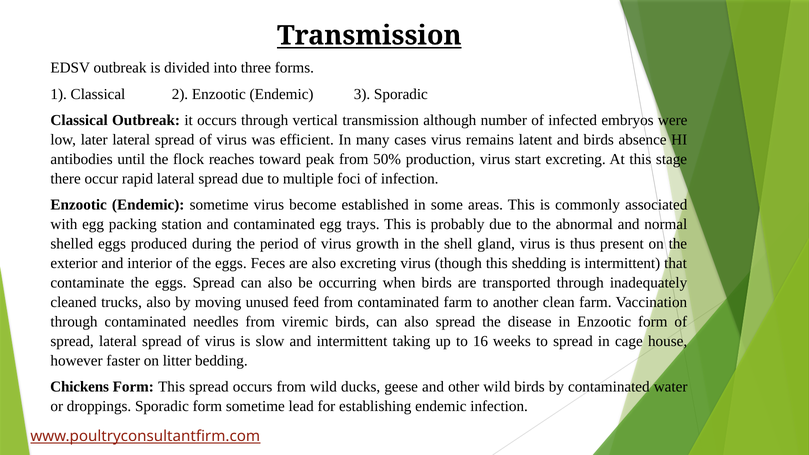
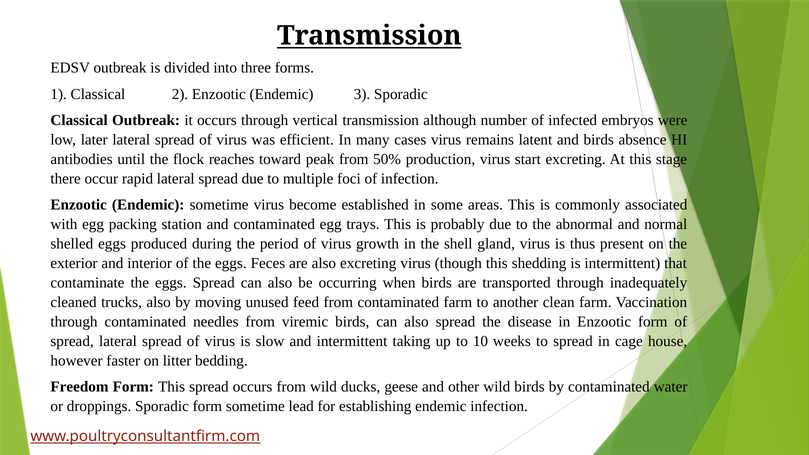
16: 16 -> 10 (480, 341)
Chickens: Chickens -> Freedom (80, 387)
